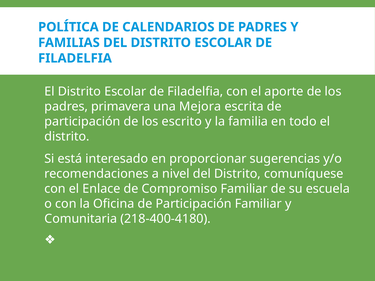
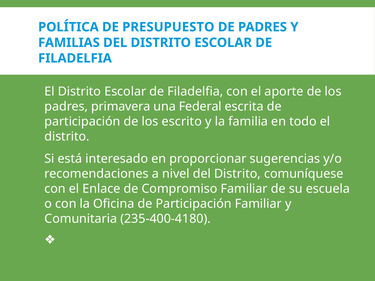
CALENDARIOS: CALENDARIOS -> PRESUPUESTO (168, 27)
Mejora: Mejora -> Federal (200, 106)
218-400-4180: 218-400-4180 -> 235-400-4180 (166, 219)
